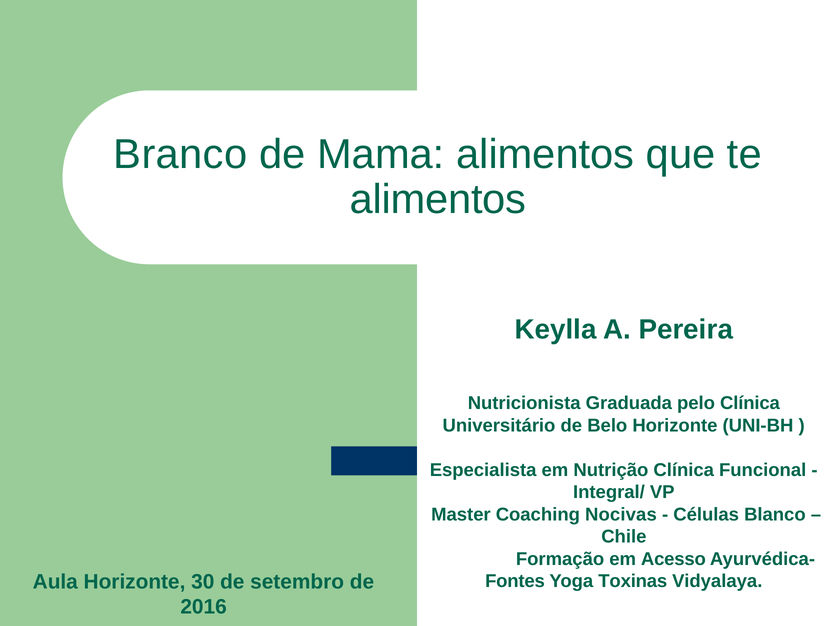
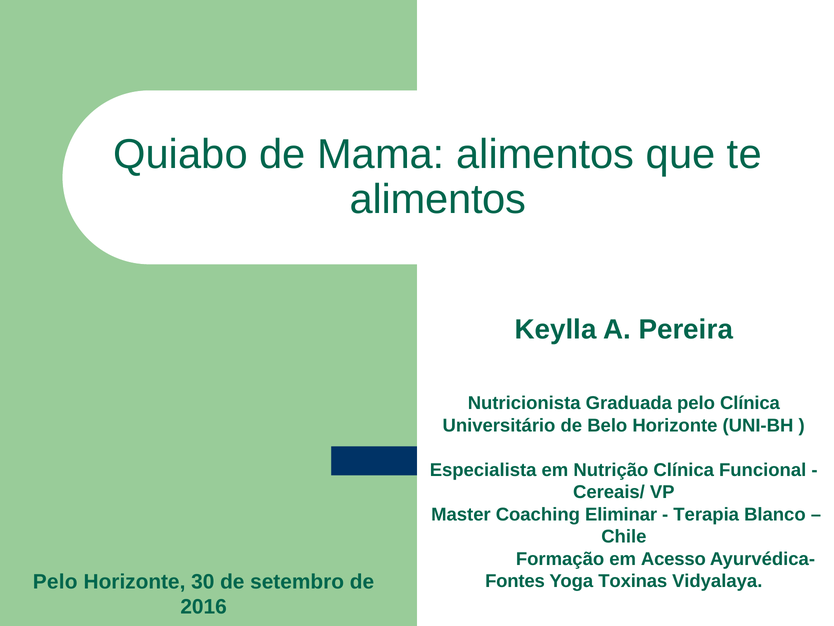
Branco: Branco -> Quiabo (181, 154)
Integral/: Integral/ -> Cereais/ (609, 492)
Nocivas: Nocivas -> Eliminar (621, 514)
Células: Células -> Terapia (706, 514)
Aula: Aula -> Pelo (55, 581)
